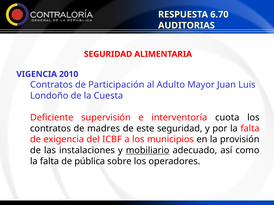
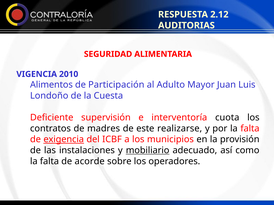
6.70: 6.70 -> 2.12 (219, 15)
Contratos: Contratos -> Alimentos (51, 85)
este seguridad: seguridad -> realizarse (180, 129)
exigencia underline: none -> present (64, 140)
pública: pública -> acorde (90, 162)
